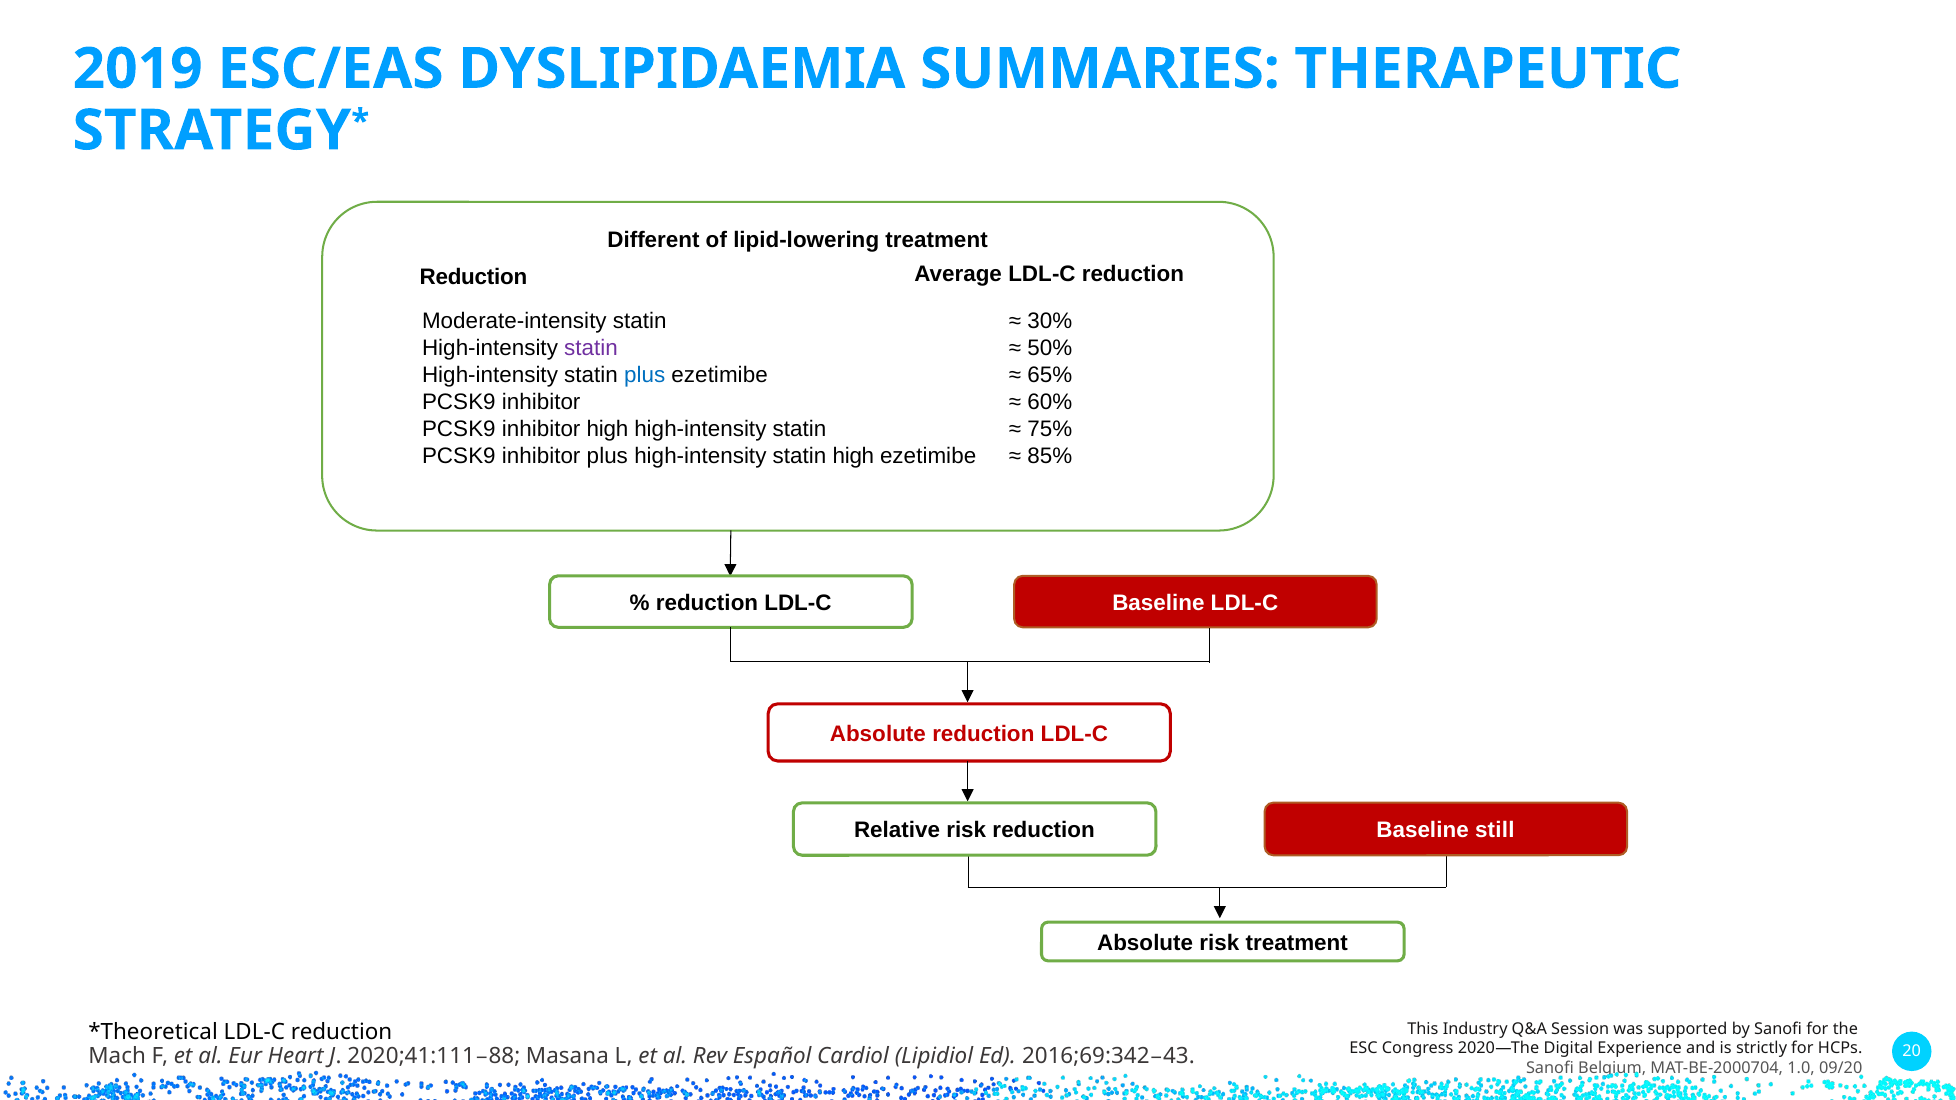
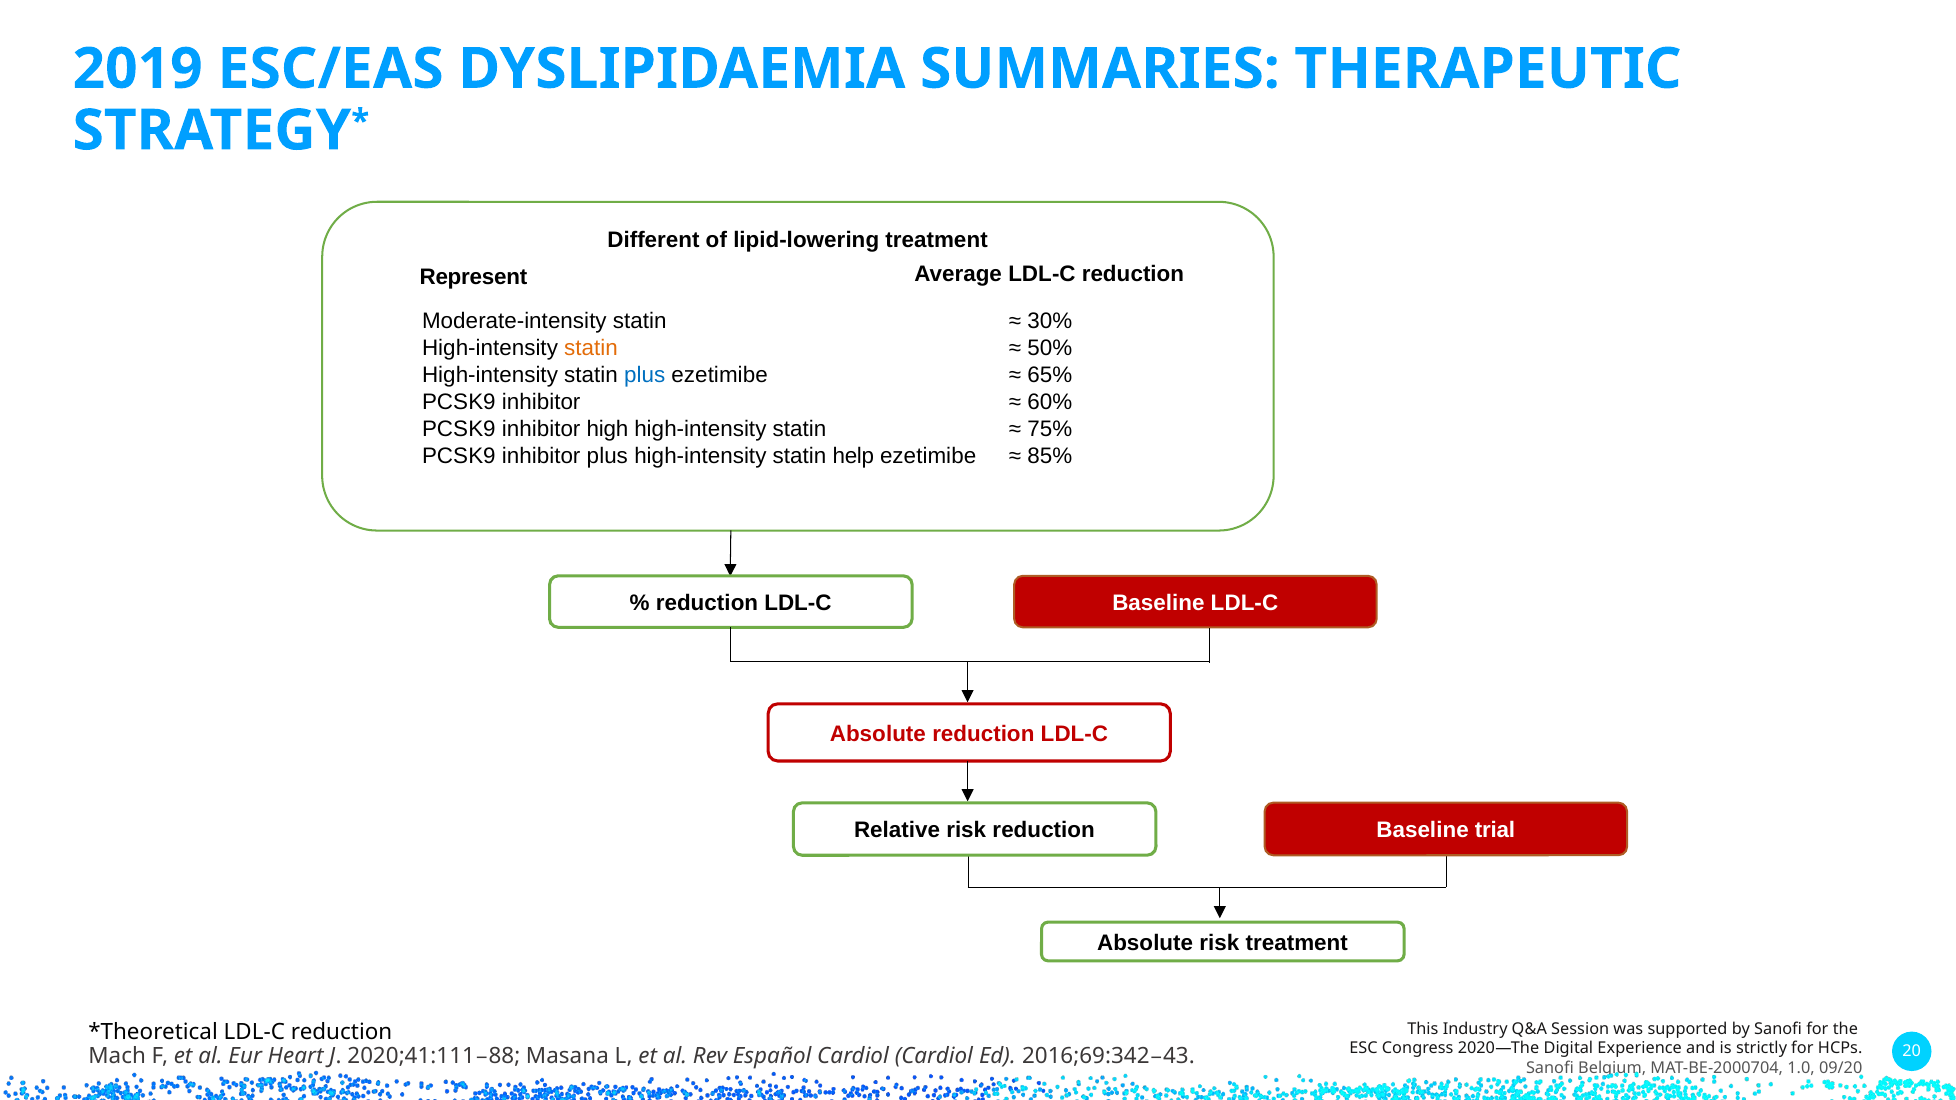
Reduction: Reduction -> Represent (473, 277)
statin colour: purple -> orange (591, 348)
statin high: high -> help (853, 456)
still: still -> trial (1495, 831)
Cardiol Lipidiol: Lipidiol -> Cardiol (934, 1056)
